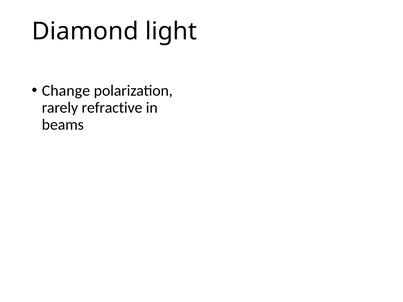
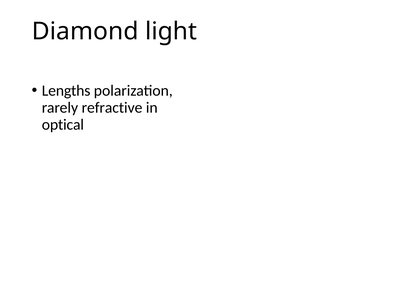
Change: Change -> Lengths (66, 91)
beams: beams -> optical (63, 125)
